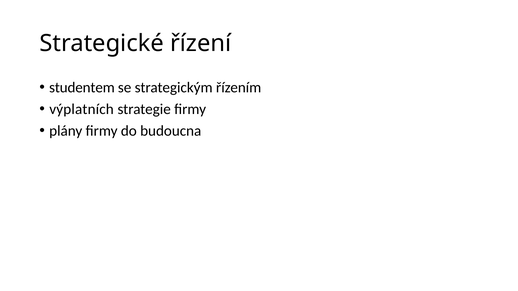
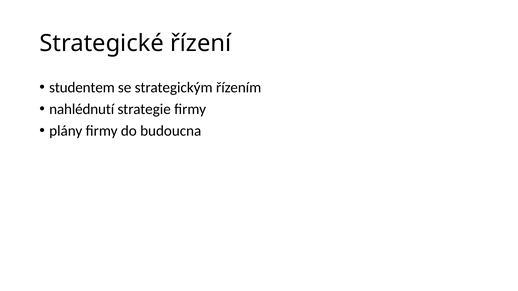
výplatních: výplatních -> nahlédnutí (82, 109)
